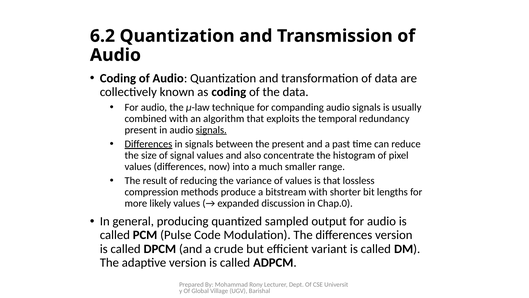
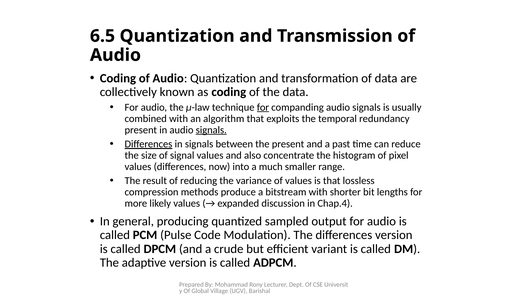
6.2: 6.2 -> 6.5 (102, 36)
for underline: none -> present (263, 107)
Chap.0: Chap.0 -> Chap.4 (335, 203)
